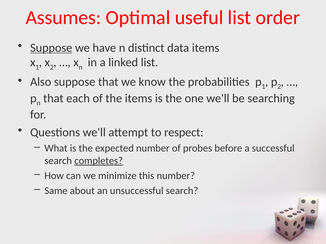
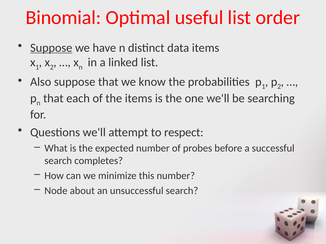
Assumes: Assumes -> Binomial (63, 18)
completes underline: present -> none (99, 161)
Same: Same -> Node (56, 191)
